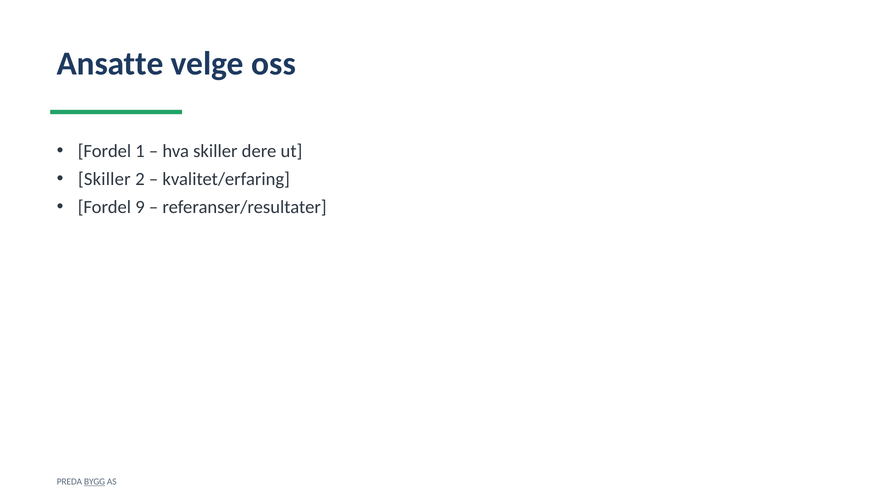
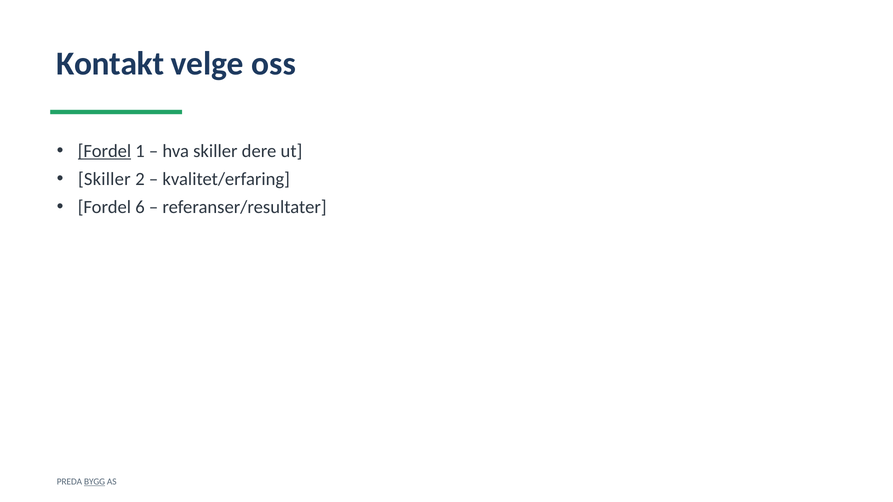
Ansatte: Ansatte -> Kontakt (110, 64)
Fordel underline: none -> present (104, 151)
9: 9 -> 6 (140, 207)
